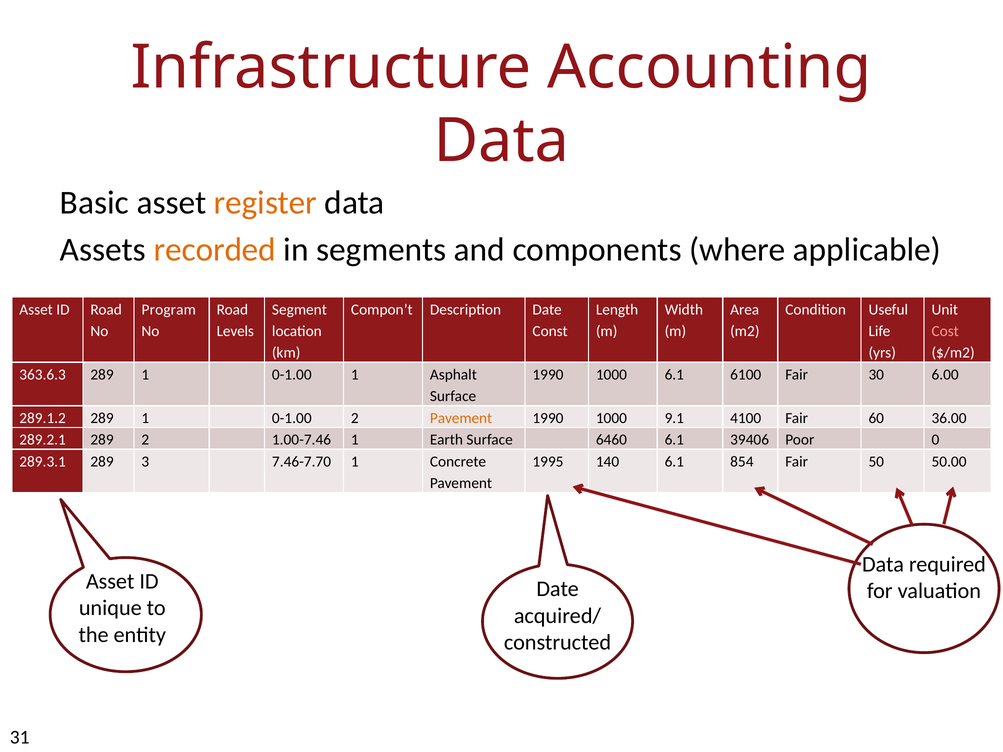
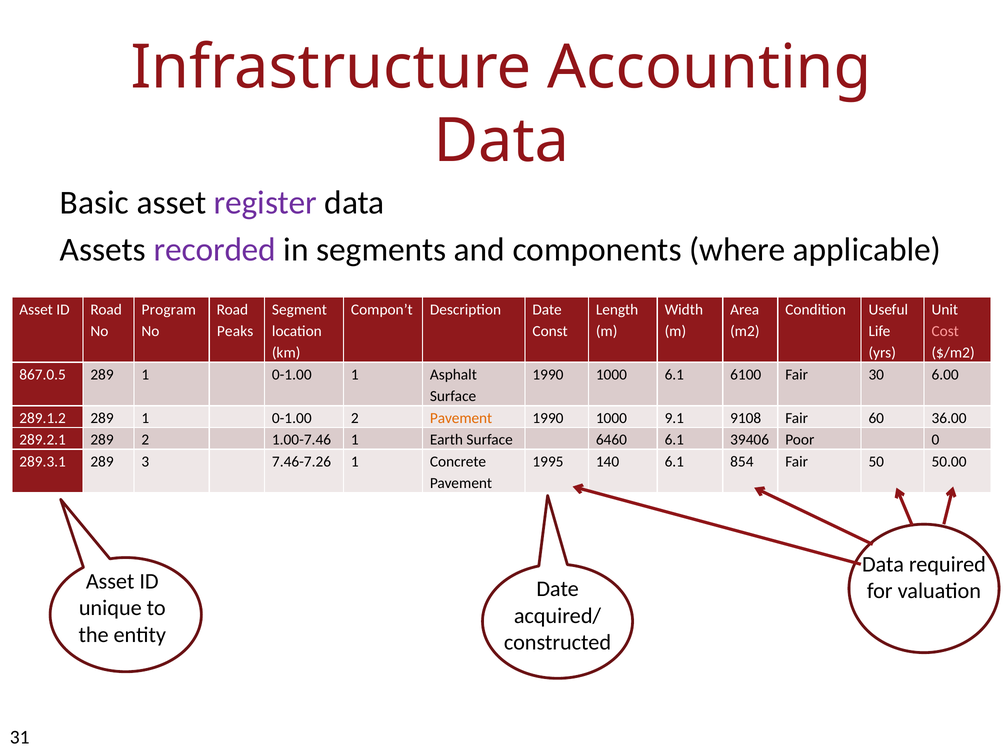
register colour: orange -> purple (266, 203)
recorded colour: orange -> purple (215, 250)
Levels: Levels -> Peaks (235, 331)
363.6.3: 363.6.3 -> 867.0.5 (43, 375)
4100: 4100 -> 9108 (746, 418)
7.46-7.70: 7.46-7.70 -> 7.46-7.26 (302, 462)
